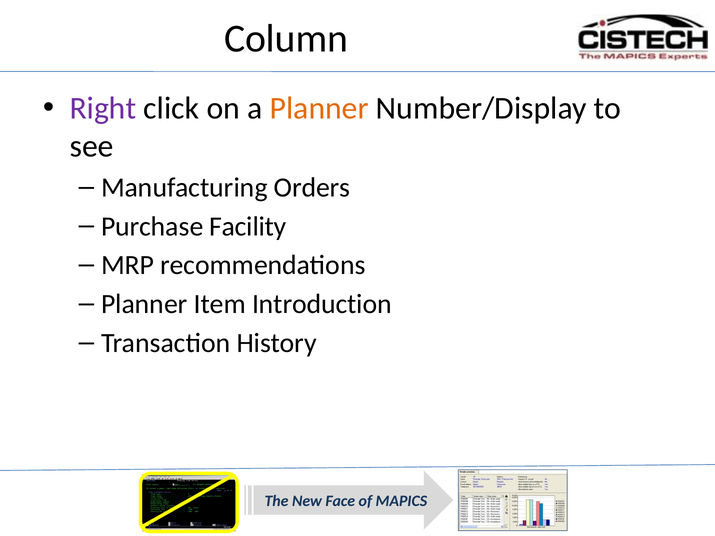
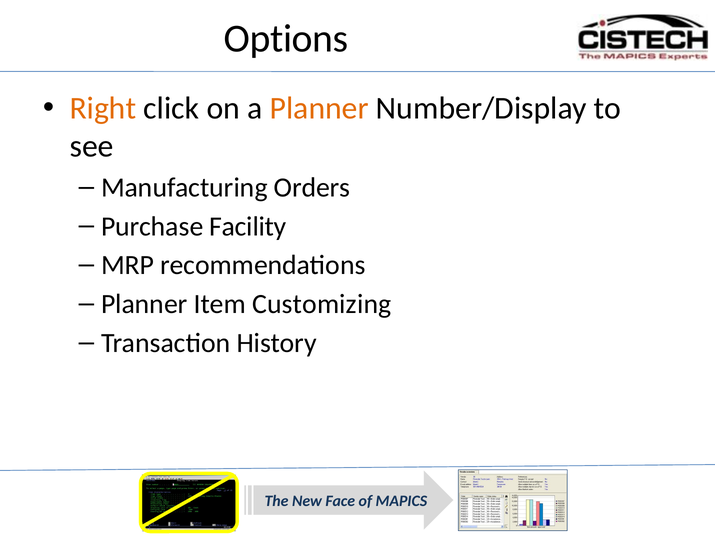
Column: Column -> Options (286, 39)
Right colour: purple -> orange (103, 108)
Introduction: Introduction -> Customizing (322, 304)
